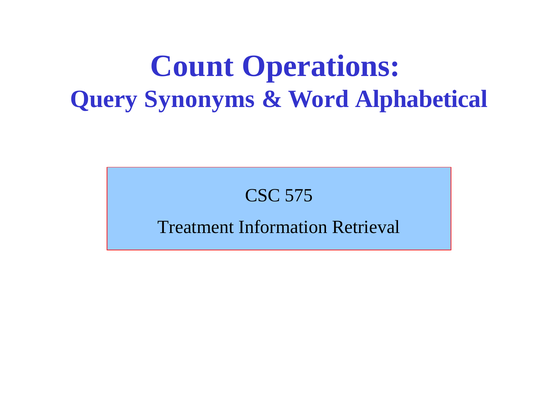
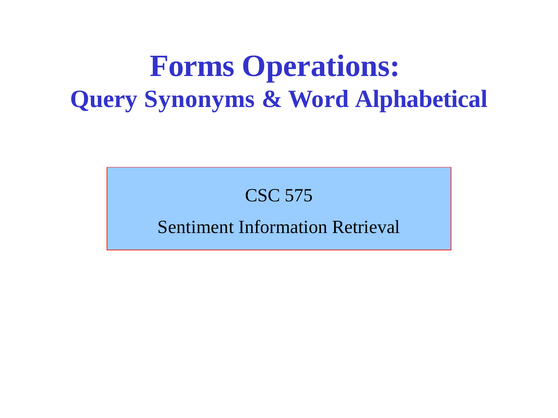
Count: Count -> Forms (192, 66)
Treatment: Treatment -> Sentiment (196, 227)
